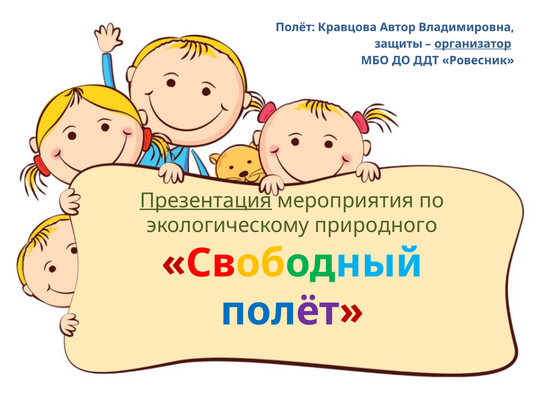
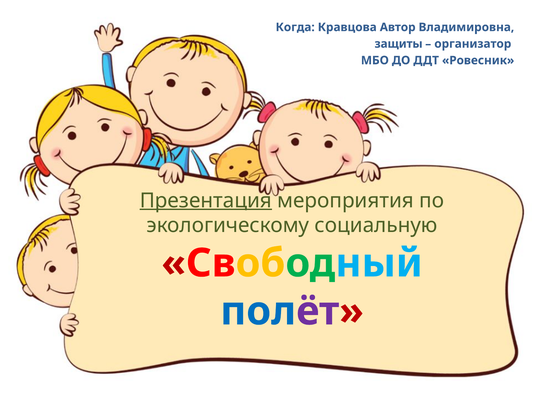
Полёт: Полёт -> Когда (295, 27)
организатор underline: present -> none (473, 44)
природного: природного -> социальную (376, 226)
